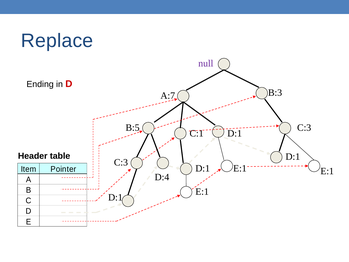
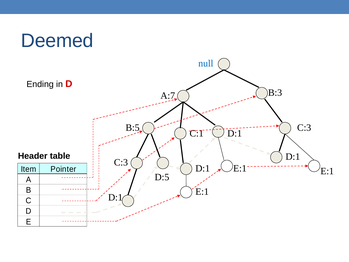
Replace: Replace -> Deemed (57, 41)
null colour: purple -> blue (206, 63)
D:4: D:4 -> D:5 (162, 177)
